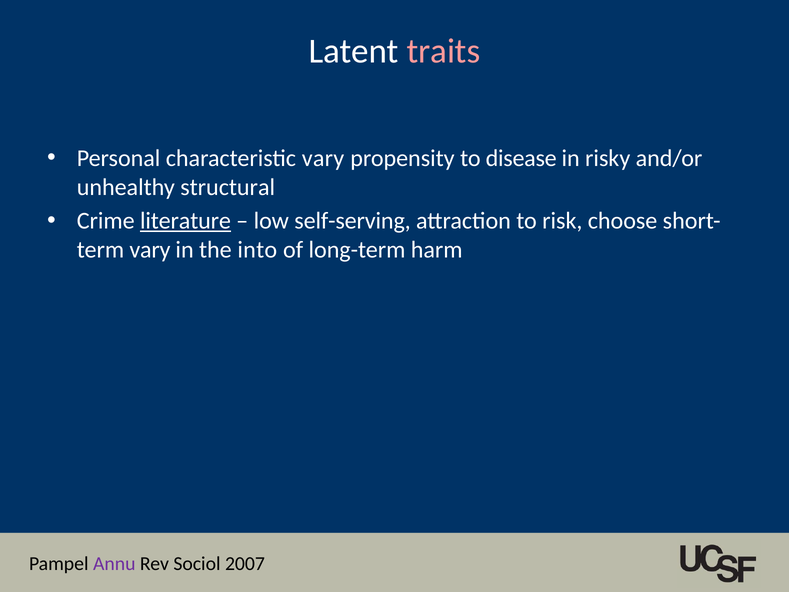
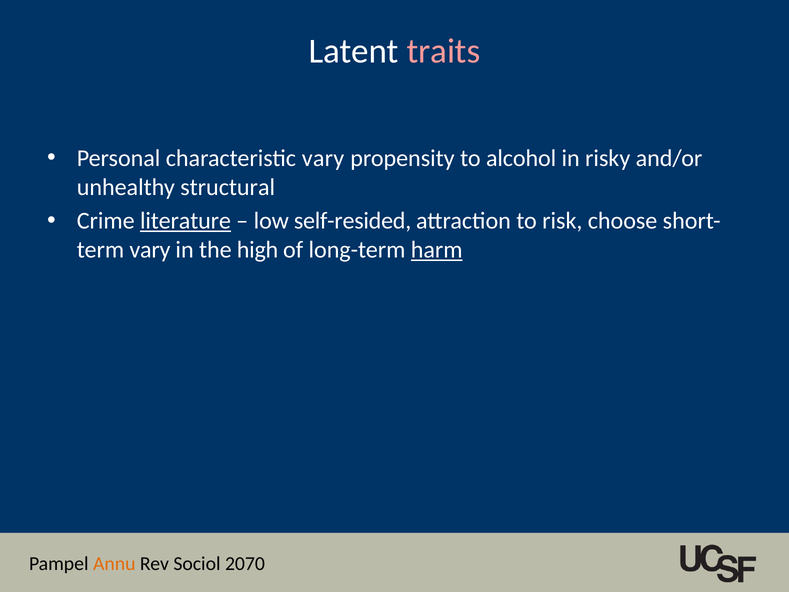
disease: disease -> alcohol (521, 158)
self-serving: self-serving -> self-resided (353, 221)
into: into -> high (258, 250)
harm underline: none -> present (437, 250)
Annu colour: purple -> orange (114, 564)
2007: 2007 -> 2070 (245, 564)
